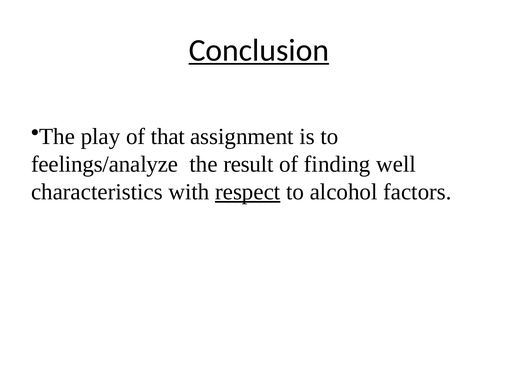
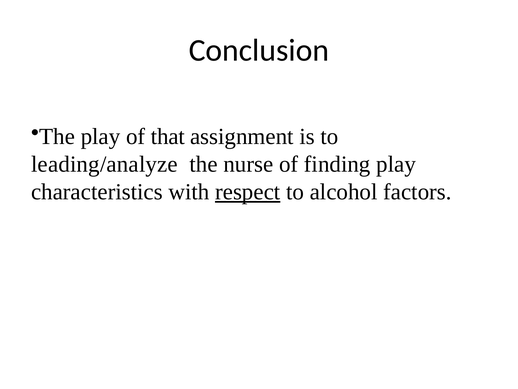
Conclusion underline: present -> none (259, 50)
feelings/analyze: feelings/analyze -> leading/analyze (104, 164)
result: result -> nurse (248, 164)
finding well: well -> play (396, 164)
